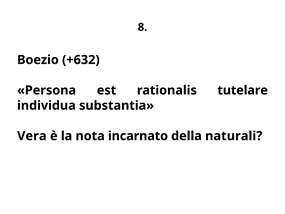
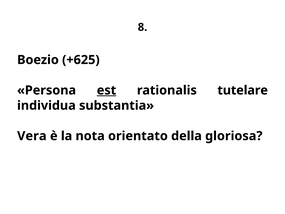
+632: +632 -> +625 (81, 60)
est underline: none -> present (106, 90)
incarnato: incarnato -> orientato (138, 136)
naturali: naturali -> gloriosa (234, 136)
